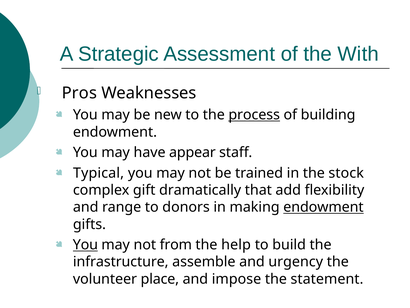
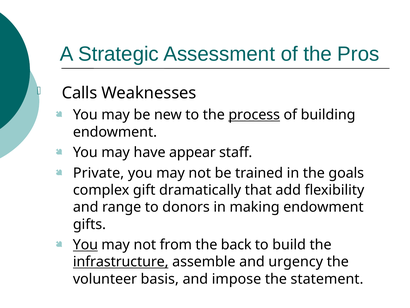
With: With -> Pros (358, 54)
Pros: Pros -> Calls (80, 93)
Typical: Typical -> Private (99, 173)
stock: stock -> goals (346, 173)
endowment underline: present -> none (323, 207)
help: help -> back (236, 244)
infrastructure underline: none -> present (121, 261)
place: place -> basis (160, 279)
